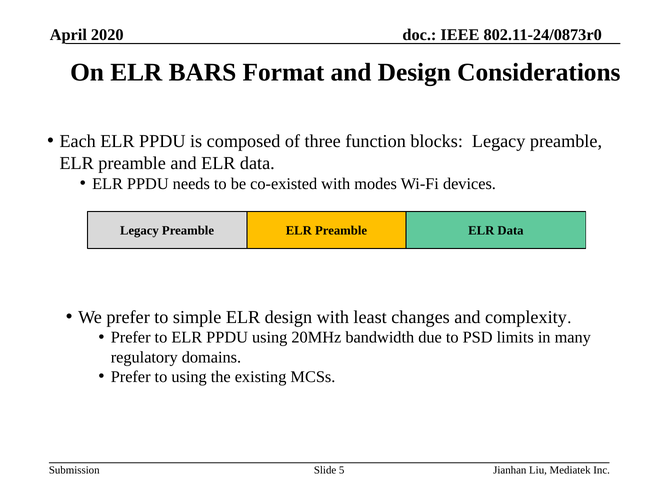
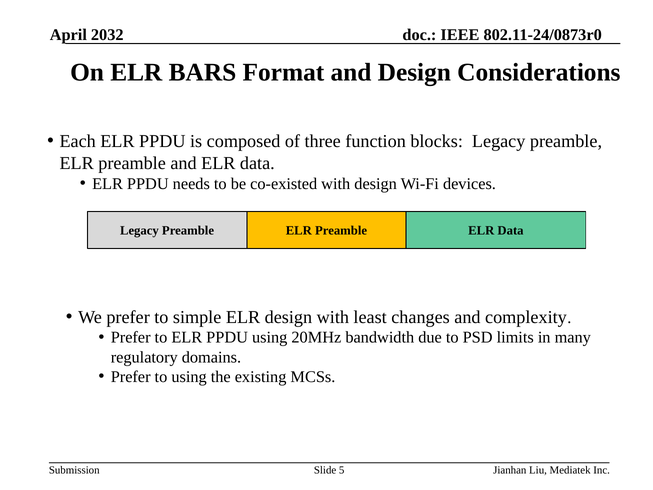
2020: 2020 -> 2032 (107, 35)
with modes: modes -> design (376, 184)
